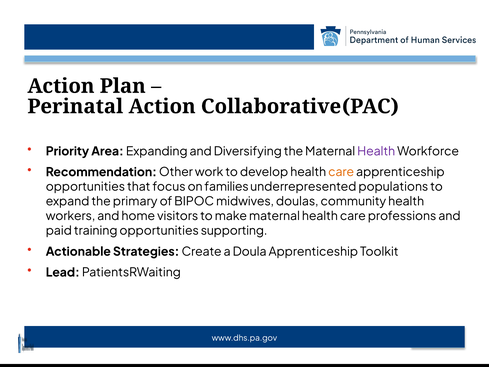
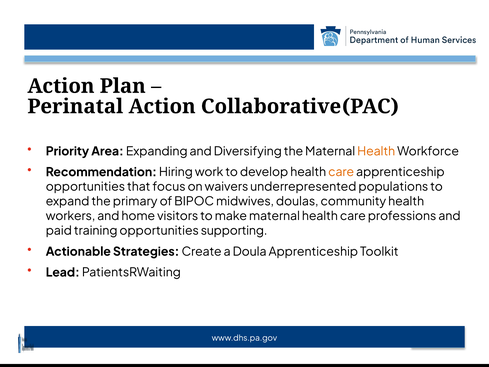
Health colour: purple -> orange (376, 151)
Other: Other -> Hiring (176, 172)
families: families -> waivers (226, 187)
